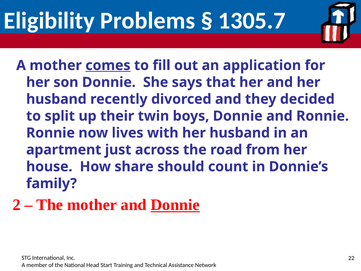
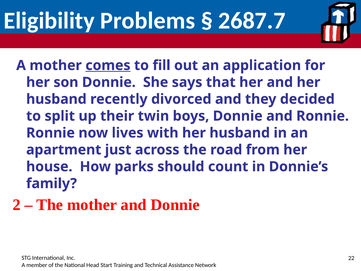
1305.7: 1305.7 -> 2687.7 (252, 21)
share: share -> parks (134, 166)
Donnie underline: present -> none (175, 205)
